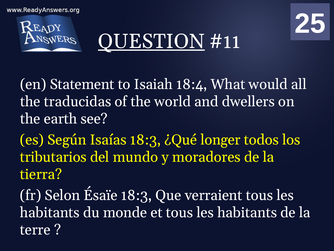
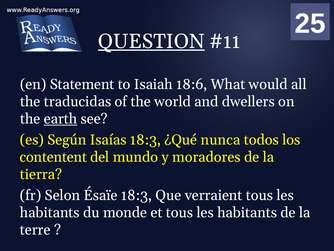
18:4: 18:4 -> 18:6 (192, 84)
earth underline: none -> present (61, 119)
longer: longer -> nunca (220, 140)
tributarios: tributarios -> contentent (53, 157)
